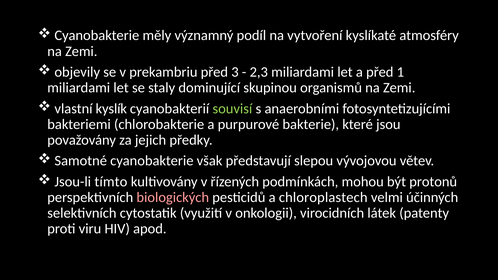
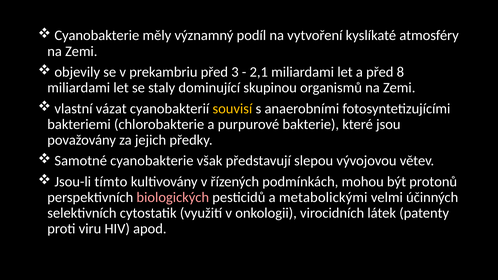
2,3: 2,3 -> 2,1 (259, 72)
1: 1 -> 8 (400, 72)
kyslík: kyslík -> vázat (111, 109)
souvisí colour: light green -> yellow (232, 109)
chloroplastech: chloroplastech -> metabolickými (323, 198)
